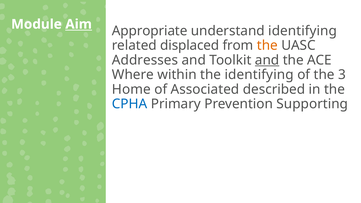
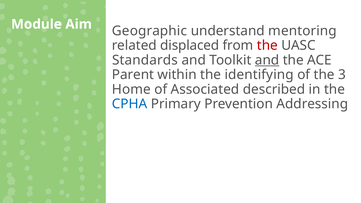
Aim underline: present -> none (79, 24)
Appropriate: Appropriate -> Geographic (150, 31)
understand identifying: identifying -> mentoring (303, 31)
the colour: orange -> red (267, 45)
Addresses: Addresses -> Standards (145, 60)
Where: Where -> Parent (133, 75)
Supporting: Supporting -> Addressing (312, 104)
